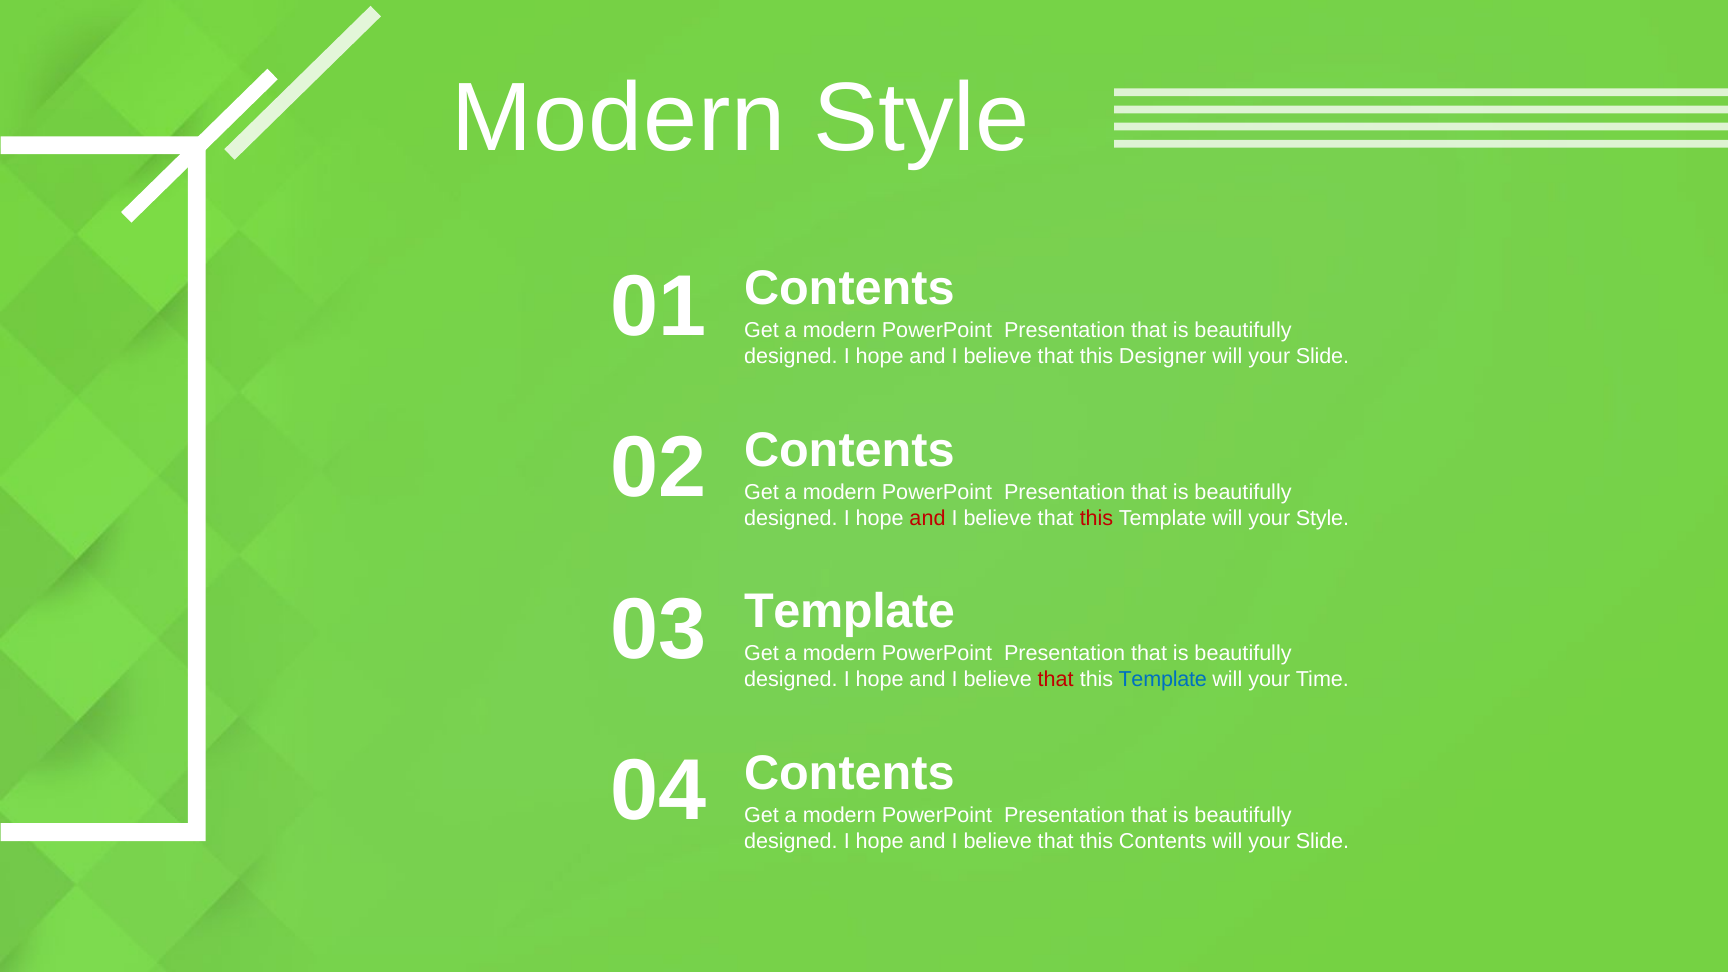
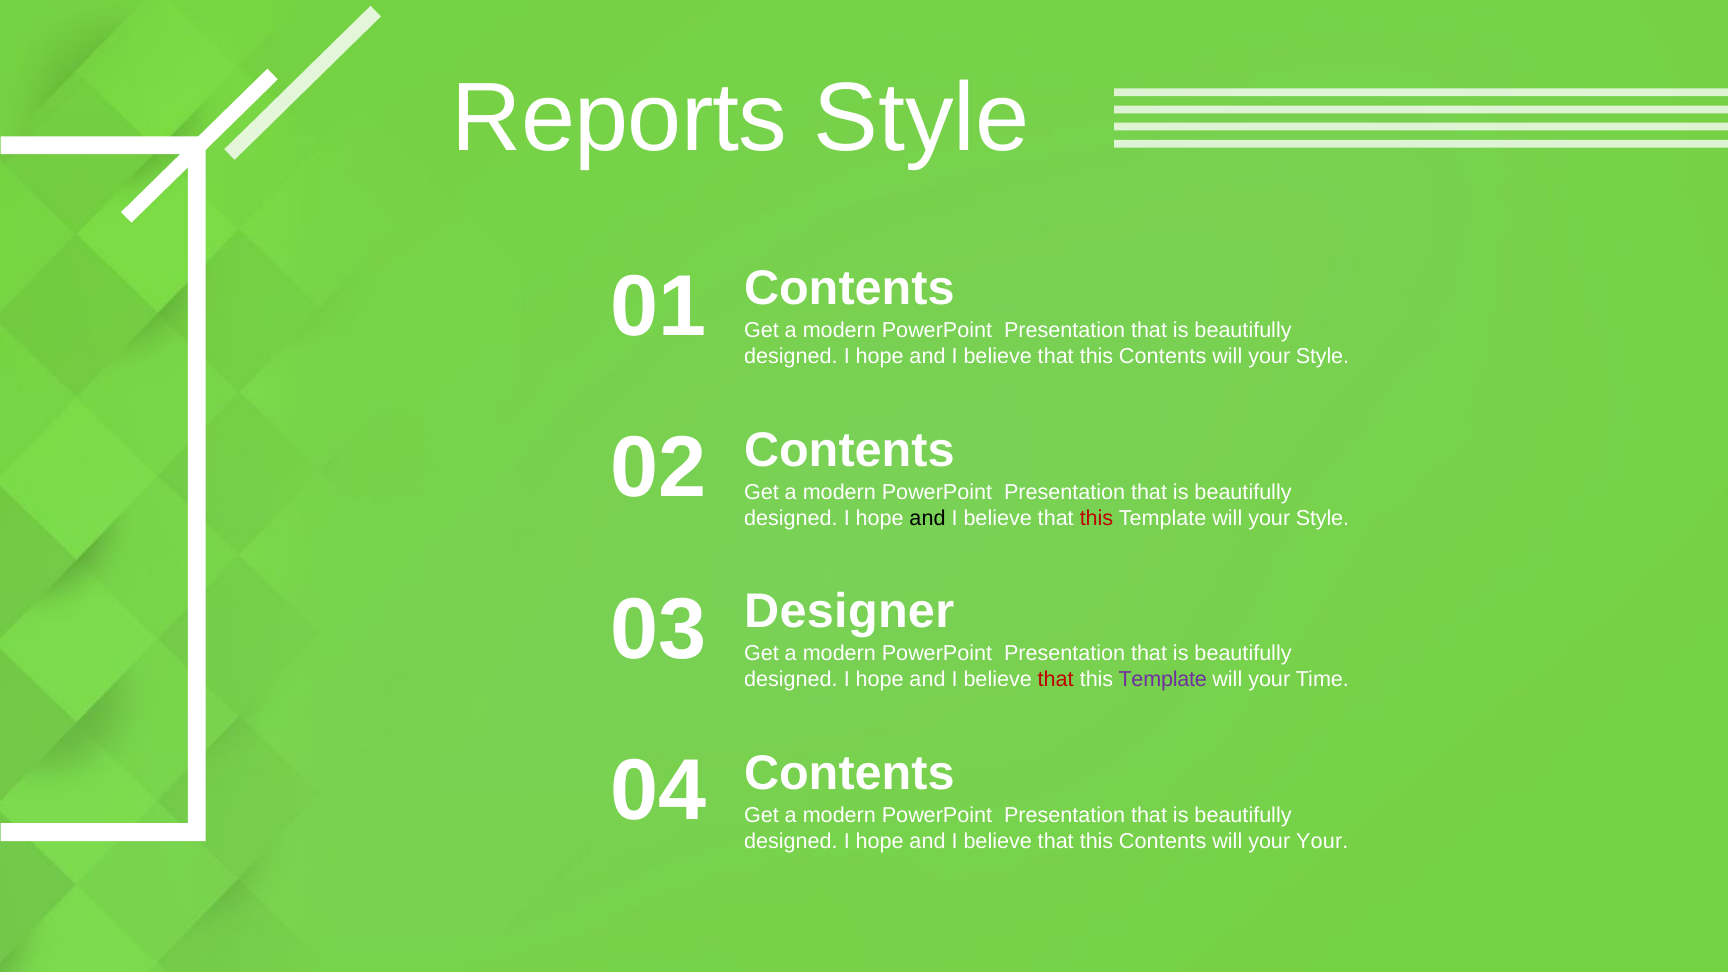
Modern: Modern -> Reports (620, 118)
Designer: Designer -> Contents (1163, 357)
Slide: Slide -> Style (1322, 357)
and colour: red -> black (928, 518)
Template: Template -> Designer (849, 612)
Template colour: blue -> purple (1163, 680)
Slide: Slide -> Your (1322, 841)
